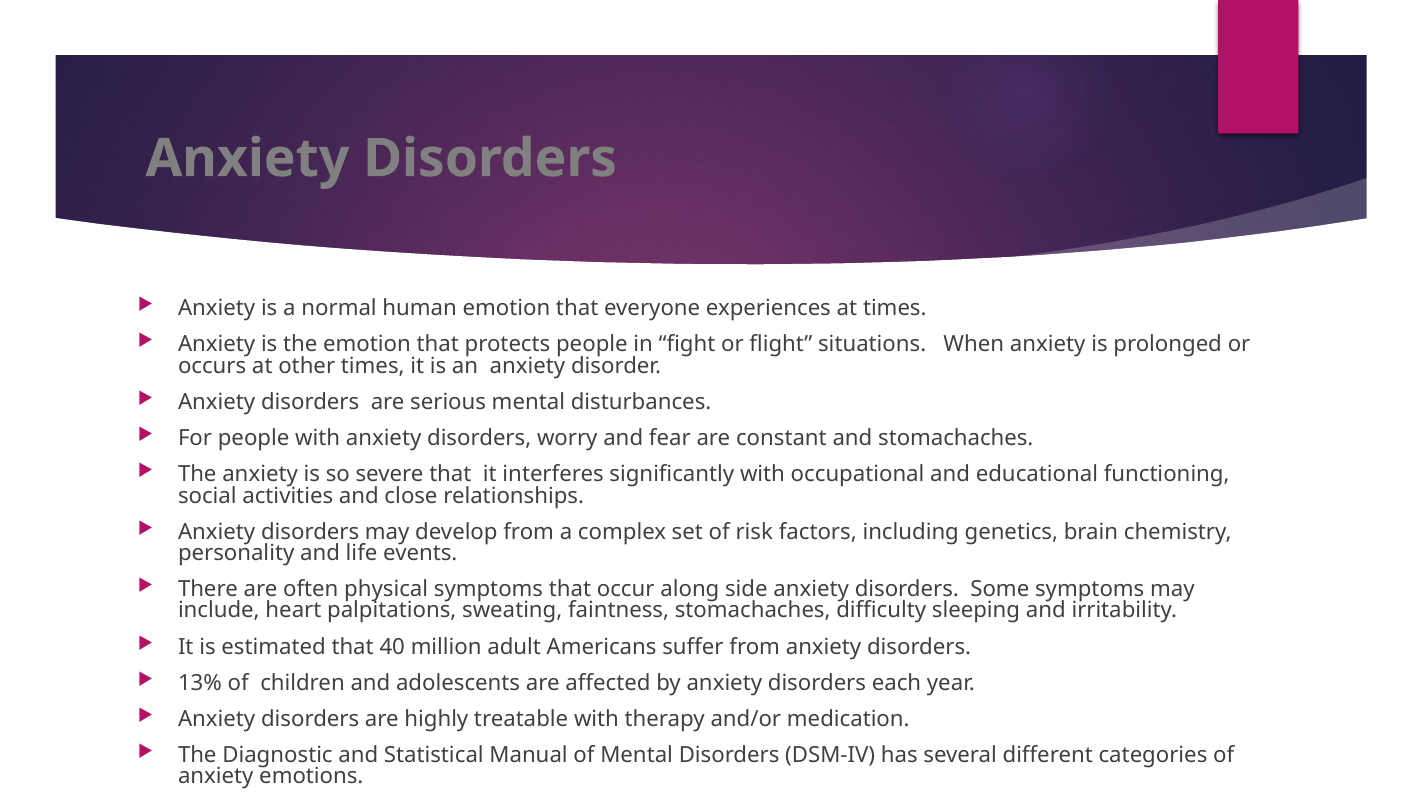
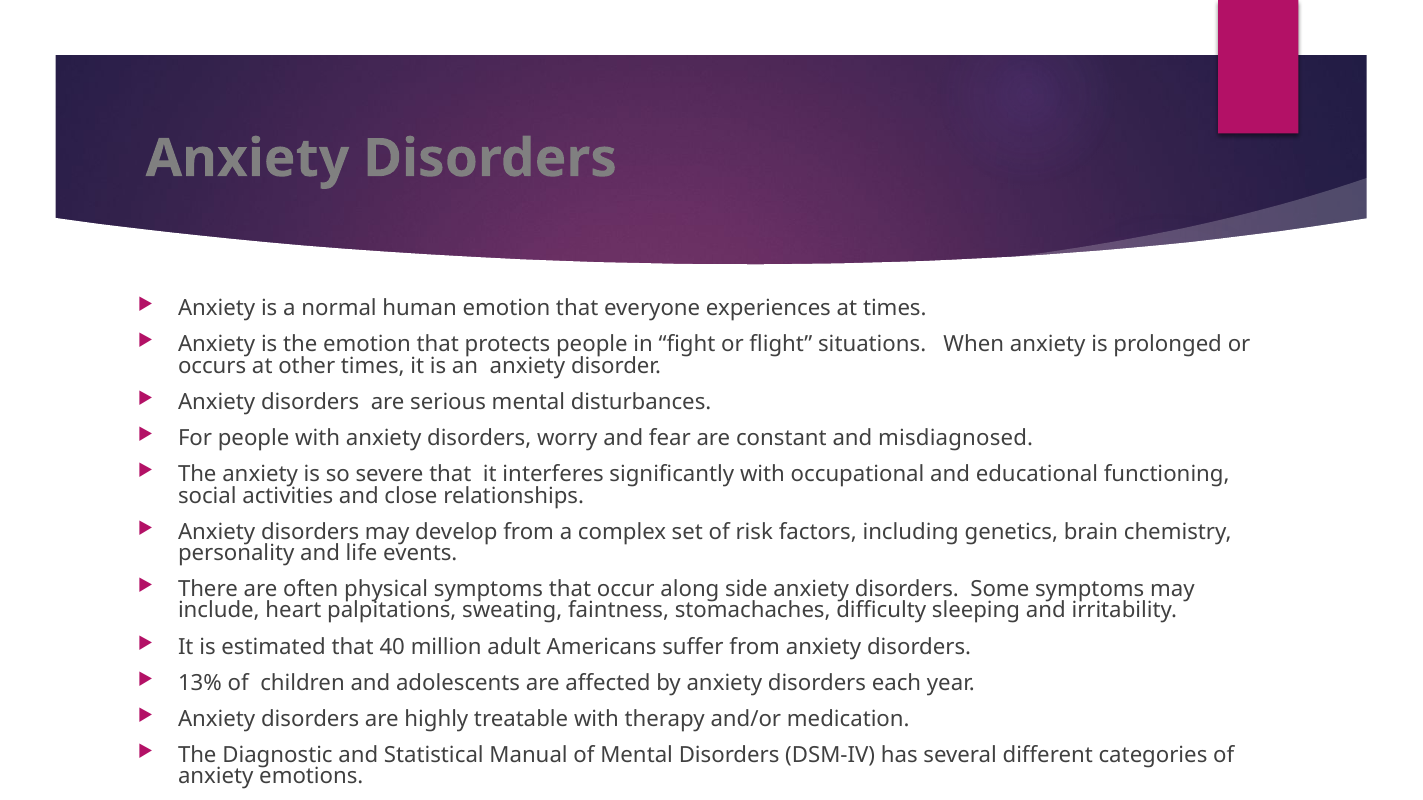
and stomachaches: stomachaches -> misdiagnosed (956, 438)
